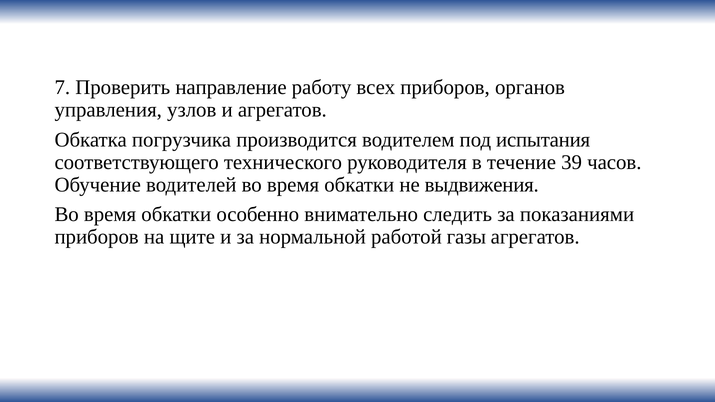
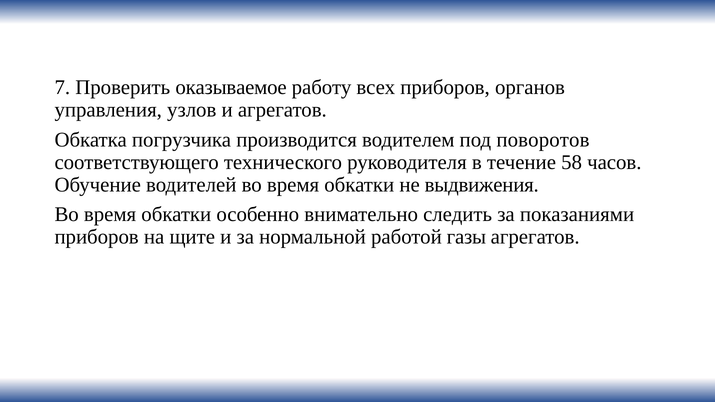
направление: направление -> оказываемое (231, 87)
испытания: испытания -> поворотов (543, 140)
39: 39 -> 58 (572, 162)
